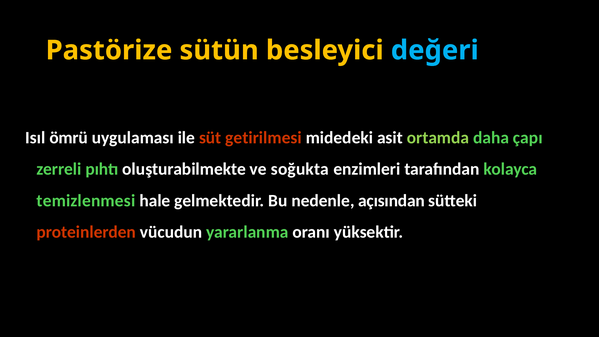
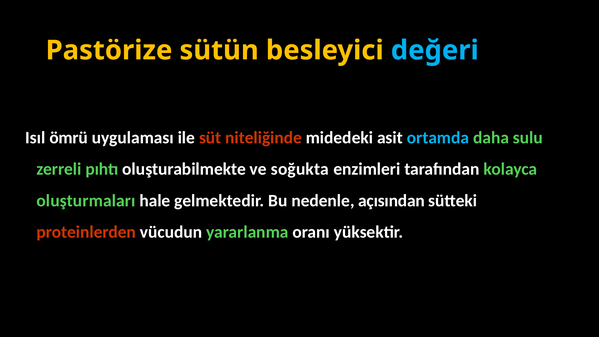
getirilmesi: getirilmesi -> niteliğinde (264, 138)
ortamda colour: light green -> light blue (438, 138)
çapı: çapı -> sulu (528, 138)
temizlenmesi: temizlenmesi -> oluşturmaları (86, 201)
